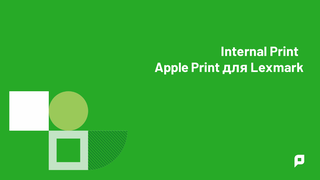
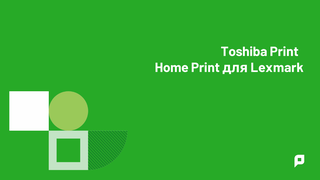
Internal: Internal -> Toshiba (244, 52)
Apple: Apple -> Home (172, 68)
